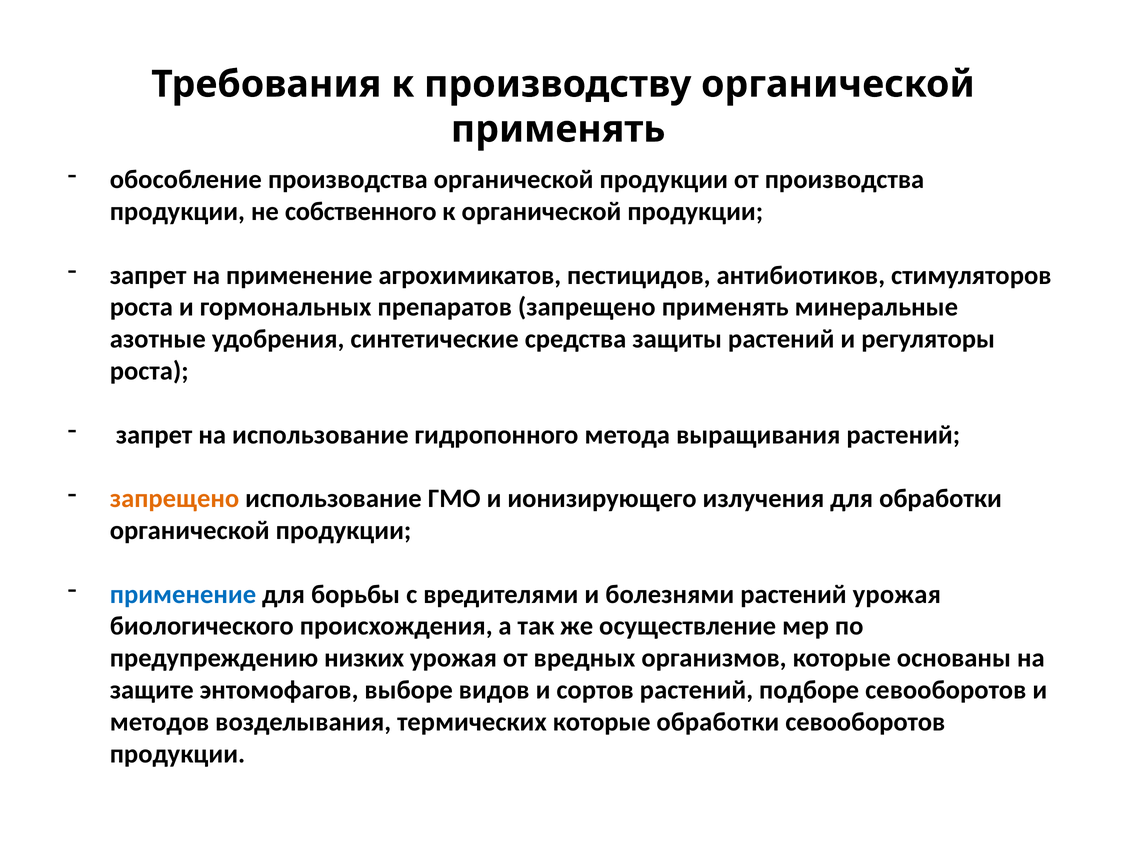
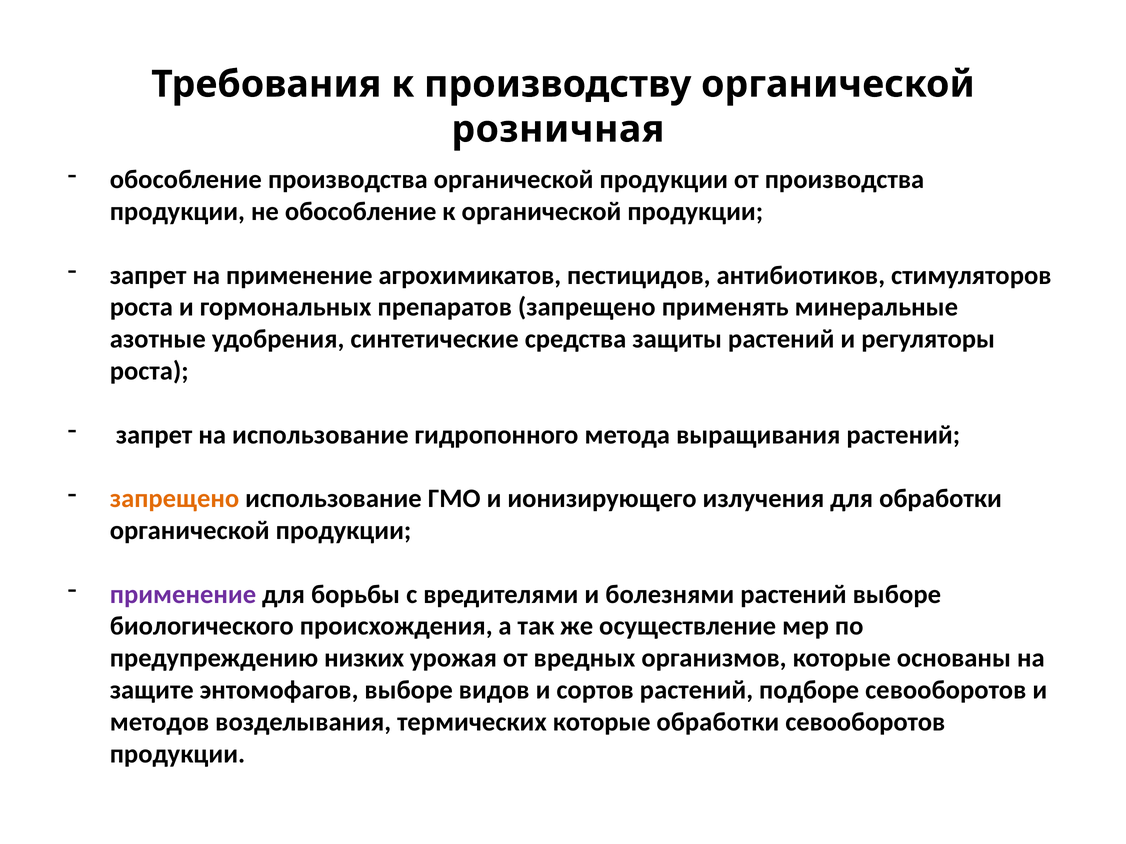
применять: применять -> розничная (558, 129)
не собственного: собственного -> обособление (361, 212)
применение colour: blue -> purple (183, 595)
растений урожая: урожая -> выборе (897, 595)
